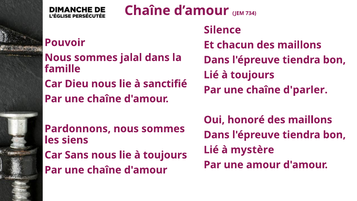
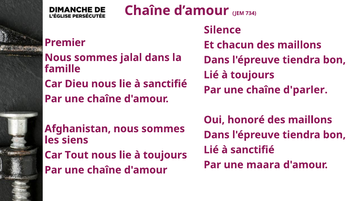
Pouvoir: Pouvoir -> Premier (65, 43)
Pardonnons: Pardonnons -> Afghanistan (78, 129)
Lié à mystère: mystère -> sanctifié (252, 150)
Sans: Sans -> Tout (77, 155)
amour: amour -> maara (263, 165)
